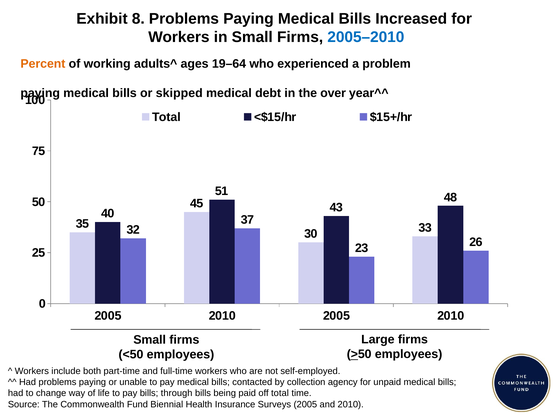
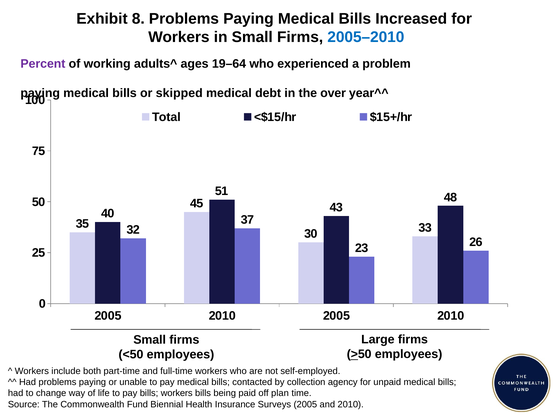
Percent colour: orange -> purple (43, 64)
bills through: through -> workers (177, 393)
off total: total -> plan (280, 393)
